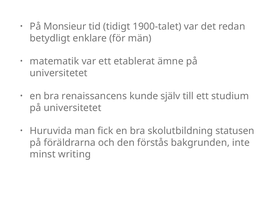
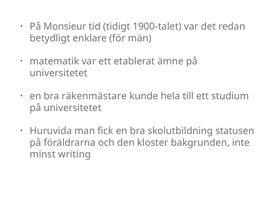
renaissancens: renaissancens -> räkenmästare (94, 96)
själv: själv -> hela (170, 96)
förstås: förstås -> kloster (153, 142)
